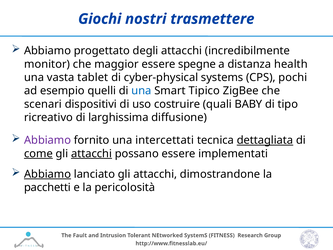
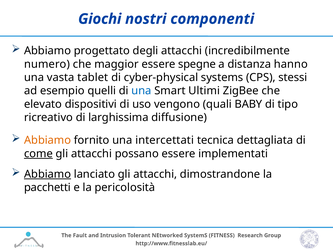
trasmettere: trasmettere -> componenti (212, 19)
monitor: monitor -> numero (47, 64)
health: health -> hanno (291, 64)
pochi: pochi -> stessi (293, 77)
Tipico: Tipico -> Ultimi (204, 91)
scenari: scenari -> elevato (43, 104)
costruire: costruire -> vengono (177, 104)
Abbiamo colour: purple -> orange (48, 140)
dettagliata underline: present -> none (265, 140)
attacchi underline: present -> none (92, 153)
